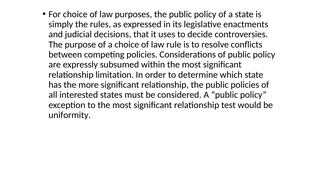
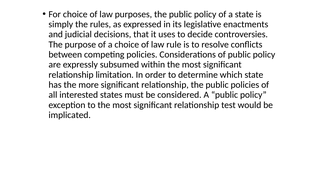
uniformity: uniformity -> implicated (70, 115)
